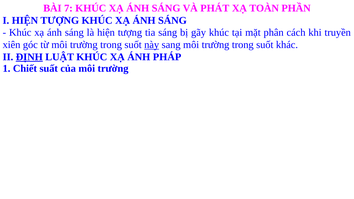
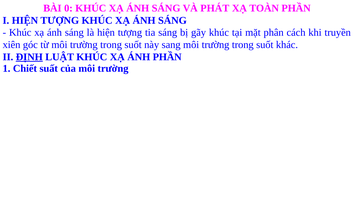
7: 7 -> 0 (68, 8)
này underline: present -> none (152, 45)
ÁNH PHÁP: PHÁP -> PHẦN (167, 57)
